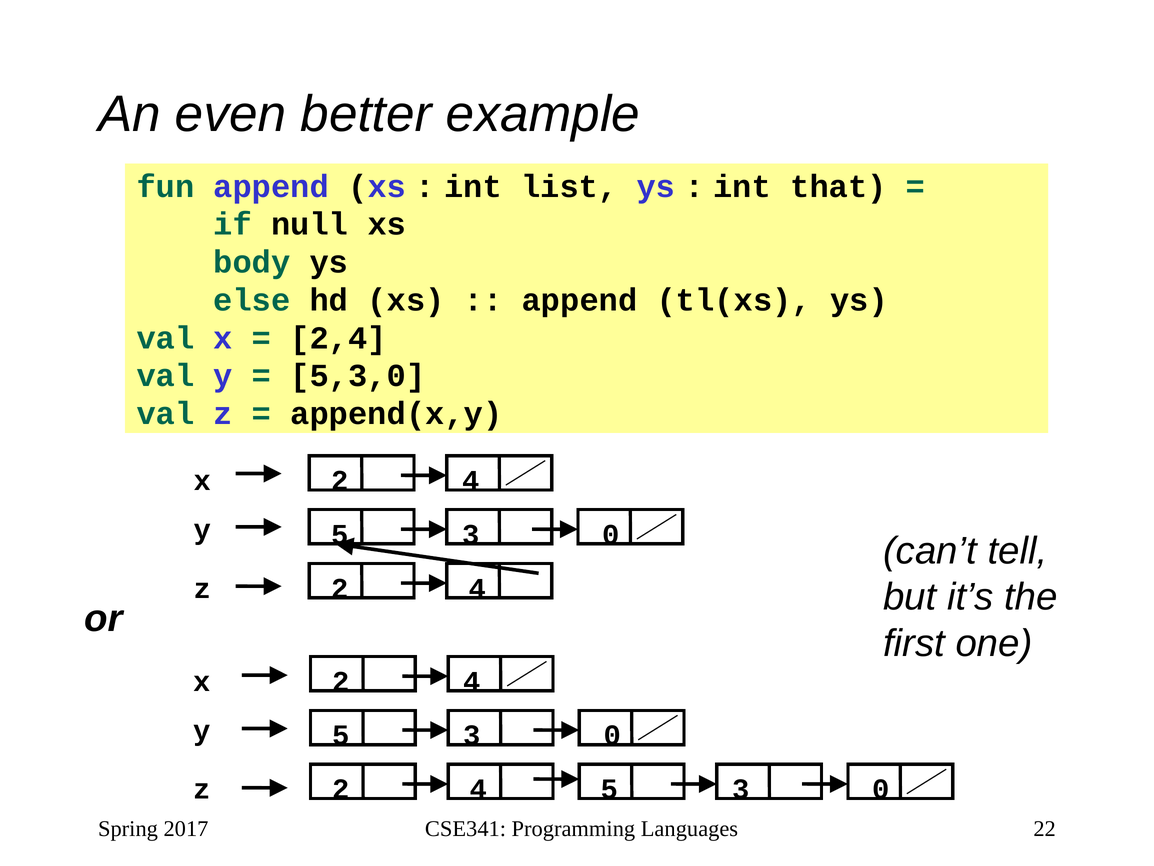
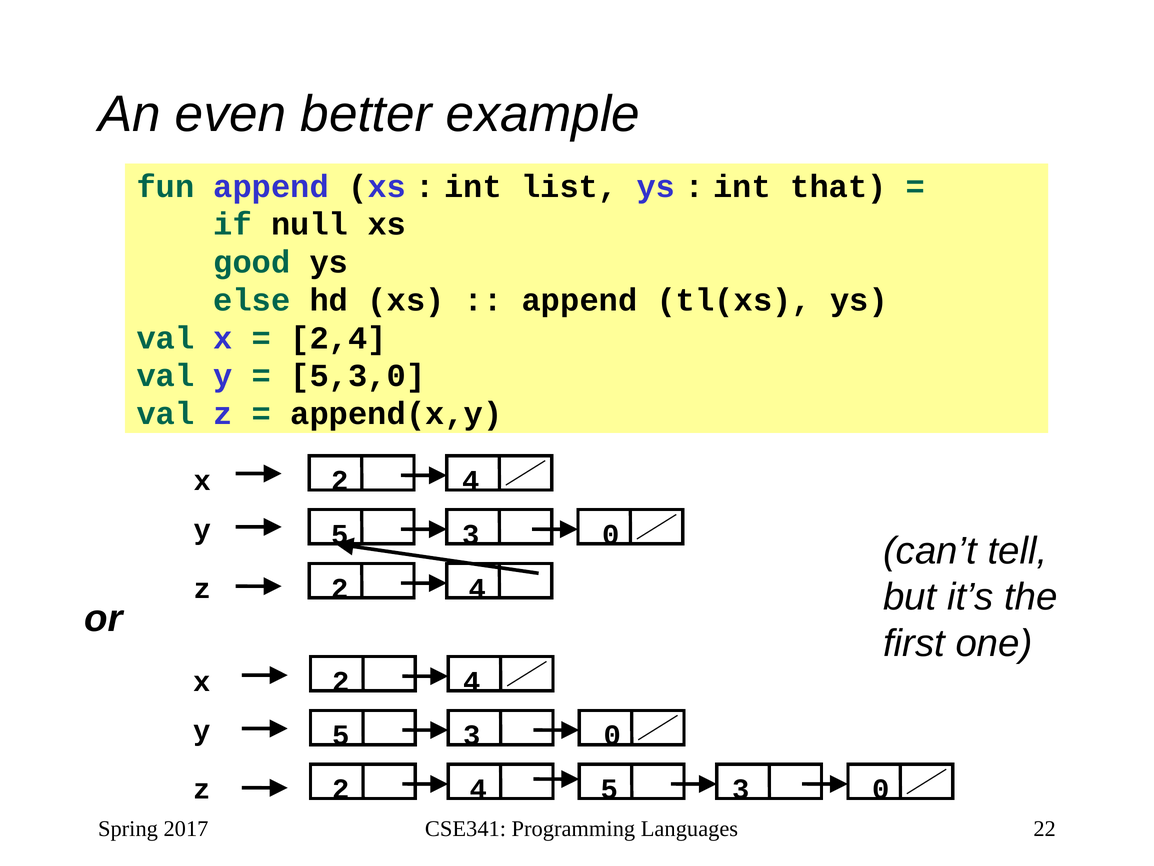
body: body -> good (252, 262)
